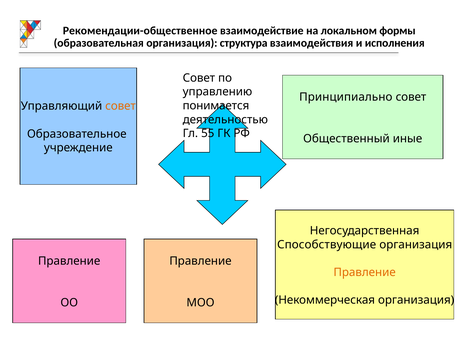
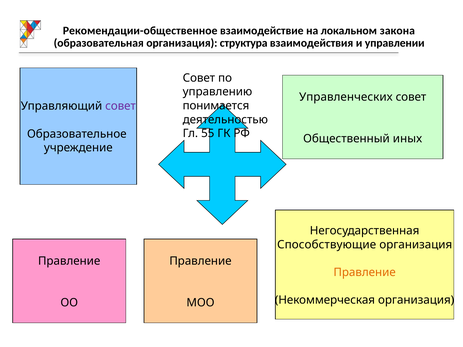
формы: формы -> закона (397, 31)
исполнения: исполнения -> управлении (395, 43)
Принципиально: Принципиально -> Управленческих (346, 97)
совет colour: orange -> purple (121, 106)
иные: иные -> иных (407, 139)
